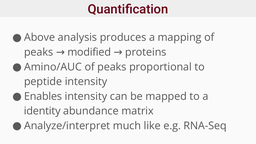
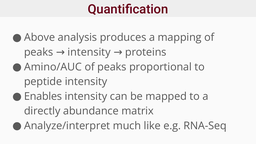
peaks modified: modified -> intensity (89, 52)
identity: identity -> directly (42, 111)
